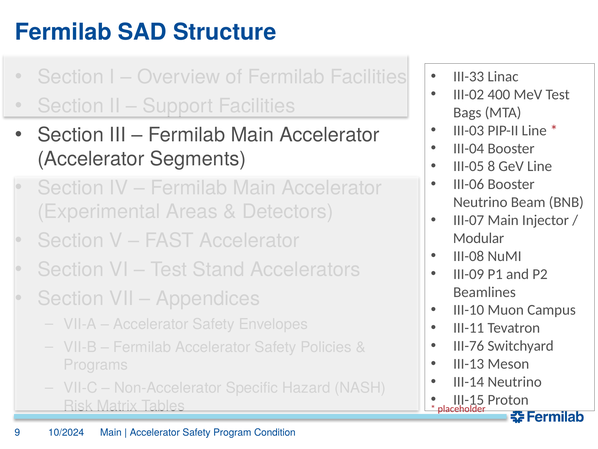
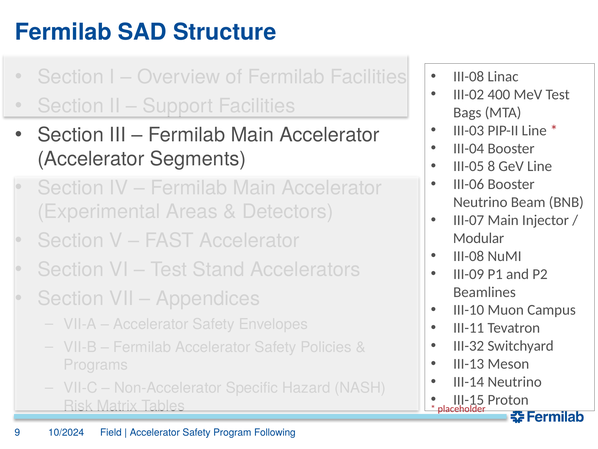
III-33: III-33 -> III-08 (469, 76)
III-76: III-76 -> III-32 (469, 346)
10/2024 Main: Main -> Field (111, 432)
Condition: Condition -> Following (275, 432)
